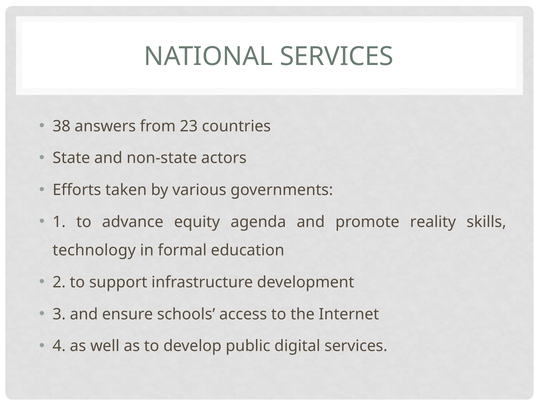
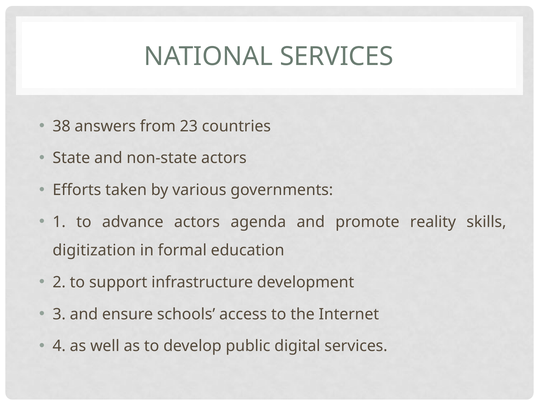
advance equity: equity -> actors (197, 222)
technology: technology -> digitization (94, 250)
